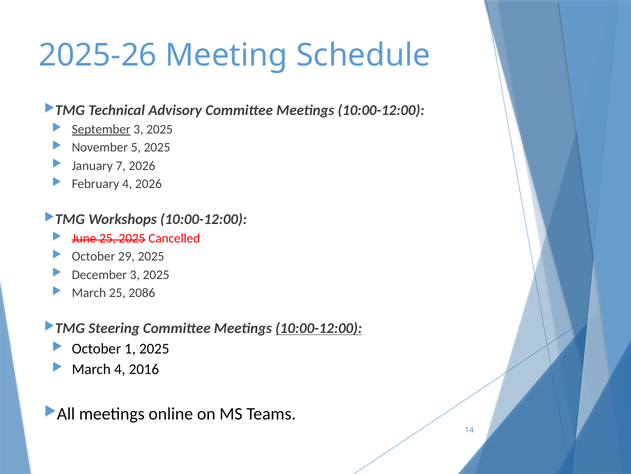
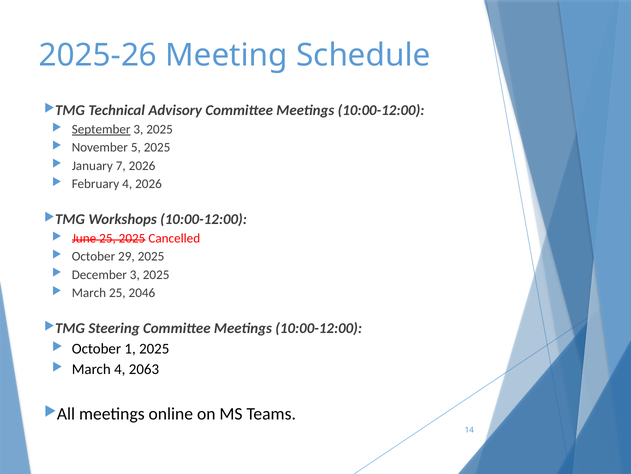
2086: 2086 -> 2046 (142, 292)
10:00-12:00 underline: present -> none (319, 328)
2016: 2016 -> 2063 (144, 369)
